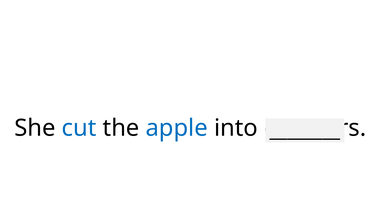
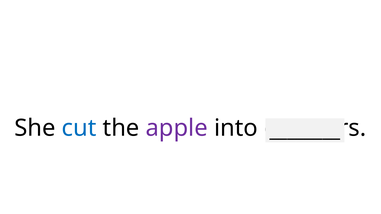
apple colour: blue -> purple (177, 128)
